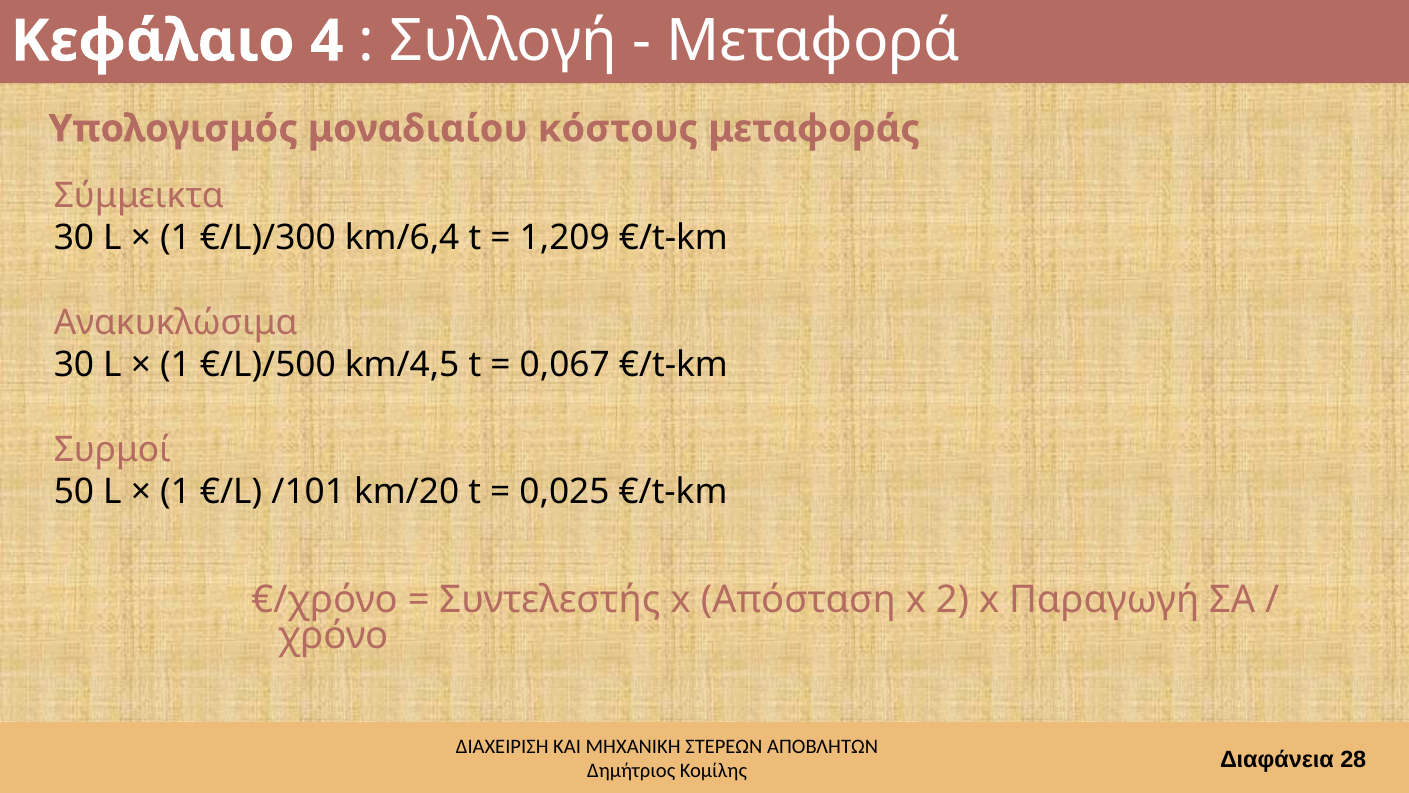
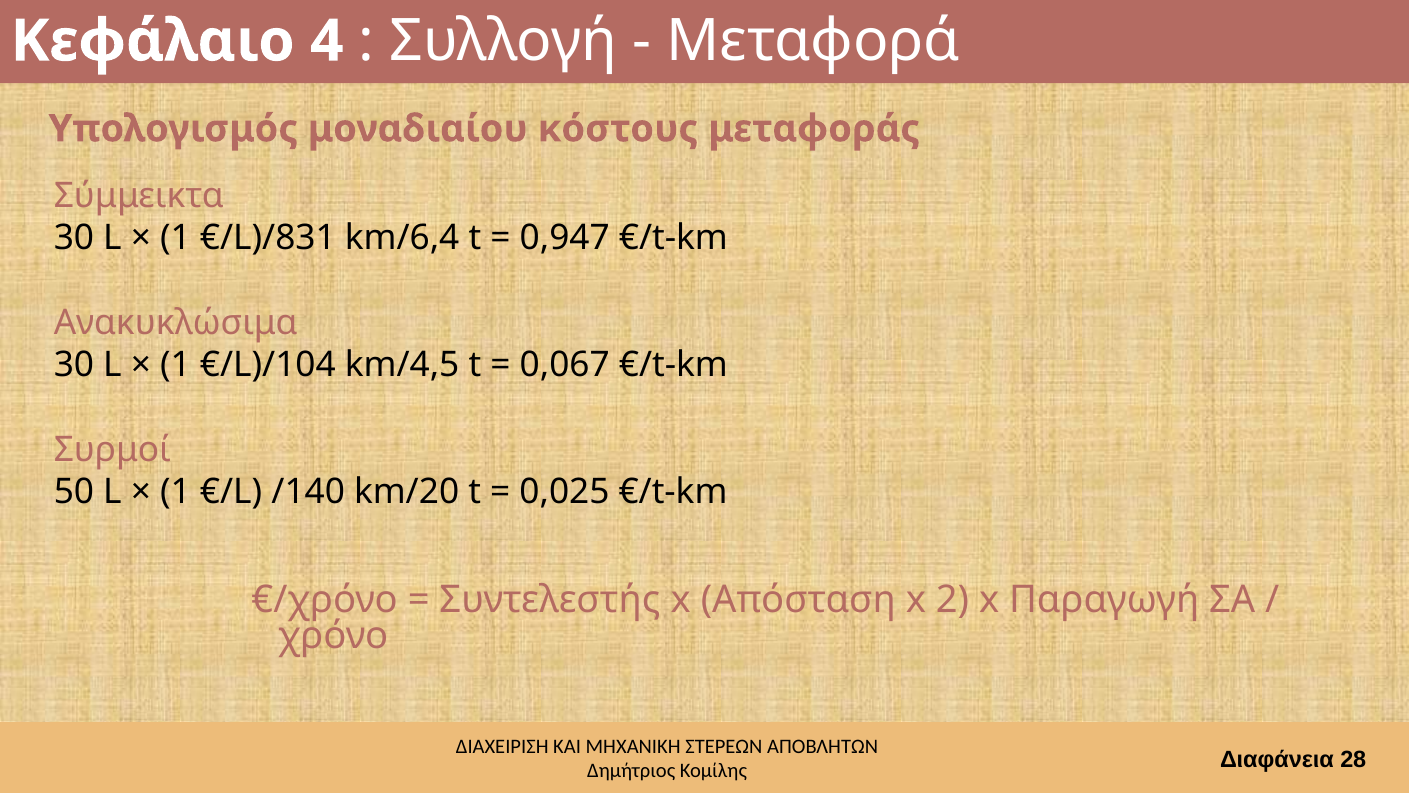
€/L)/300: €/L)/300 -> €/L)/831 (268, 238)
1,209: 1,209 -> 0,947 (565, 238)
€/L)/500: €/L)/500 -> €/L)/104 (268, 365)
/101: /101 -> /140 (308, 492)
